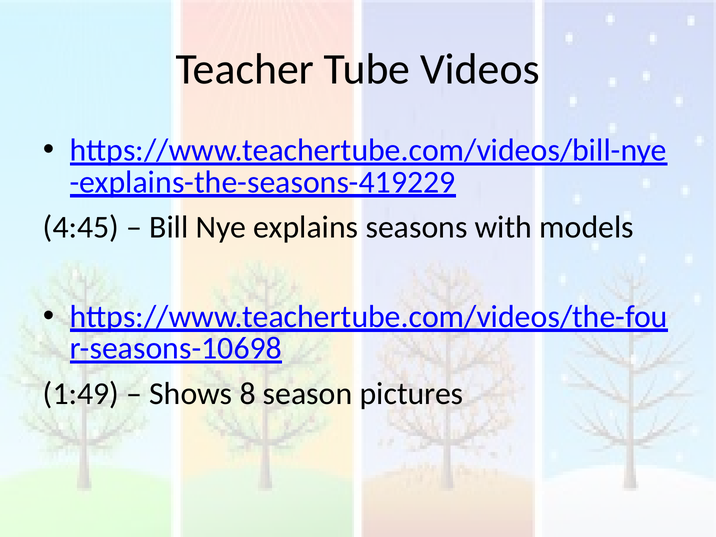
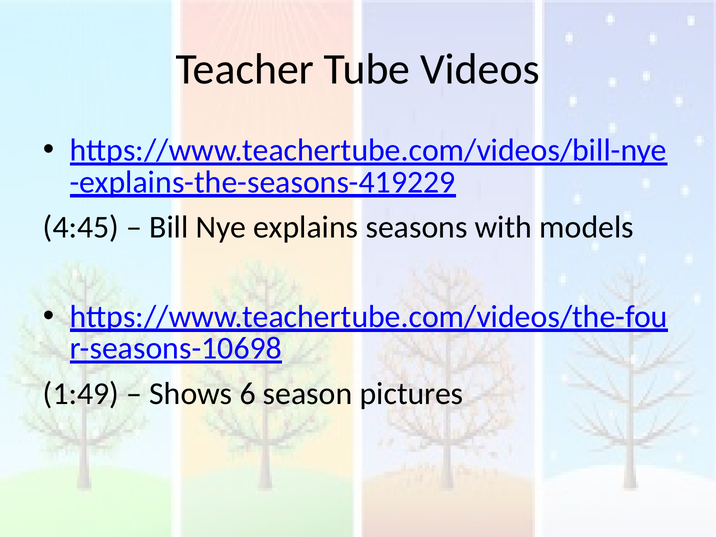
8: 8 -> 6 (248, 394)
